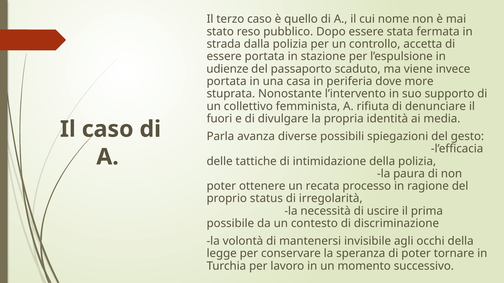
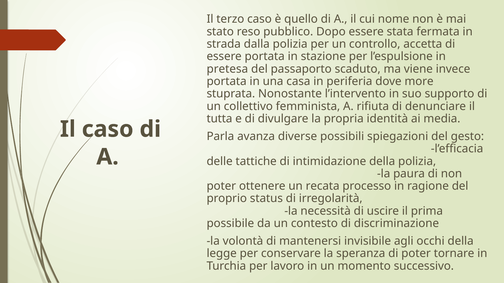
udienze: udienze -> pretesa (227, 69)
fuori: fuori -> tutta (219, 119)
